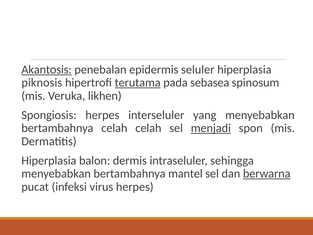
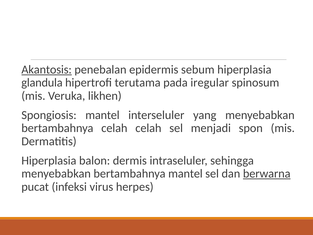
seluler: seluler -> sebum (198, 70)
piknosis: piknosis -> glandula (42, 83)
terutama underline: present -> none (138, 83)
sebasea: sebasea -> iregular (210, 83)
Spongiosis herpes: herpes -> mantel (102, 115)
menjadi underline: present -> none (211, 128)
